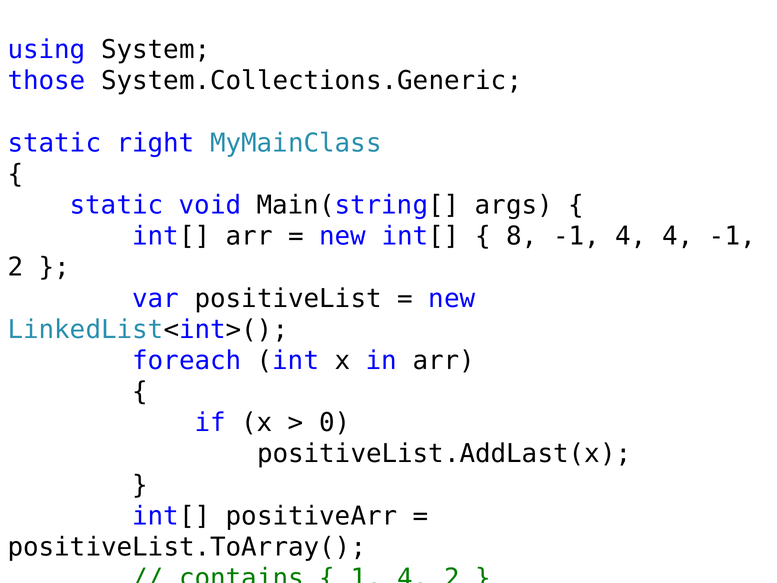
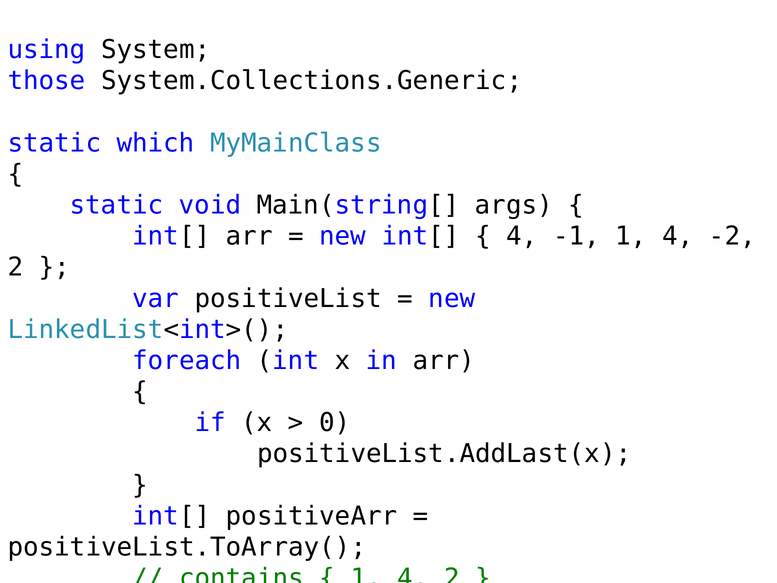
right: right -> which (156, 143)
8: 8 -> 4 (522, 236)
-1 4: 4 -> 1 (631, 236)
4 -1: -1 -> -2 (732, 236)
